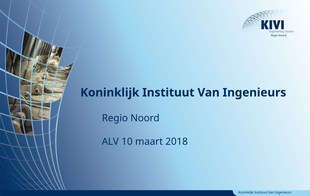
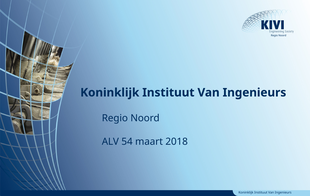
10: 10 -> 54 (127, 141)
